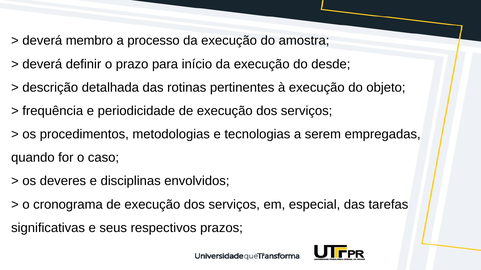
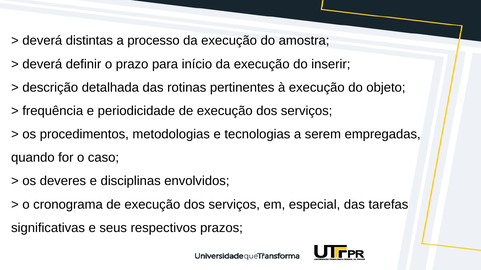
membro: membro -> distintas (89, 41)
desde: desde -> inserir (331, 64)
